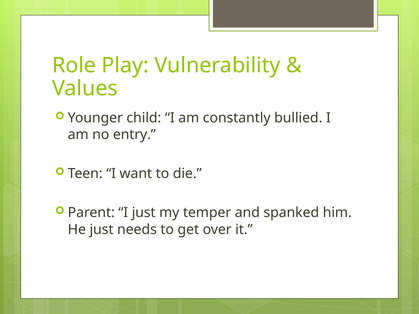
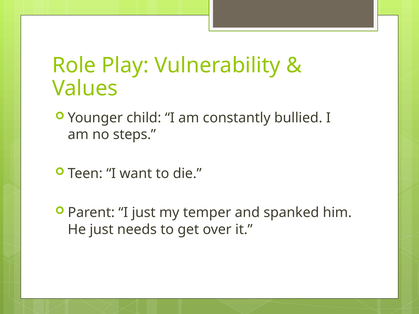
entry: entry -> steps (134, 135)
